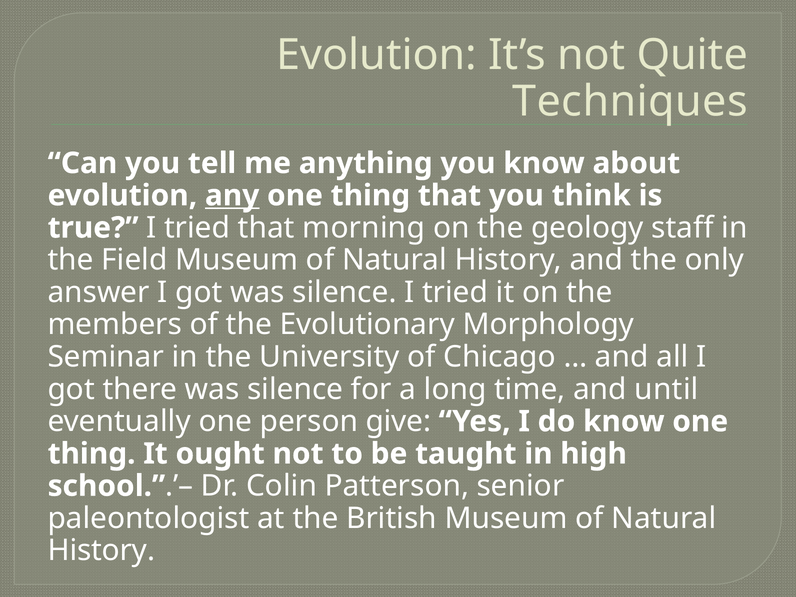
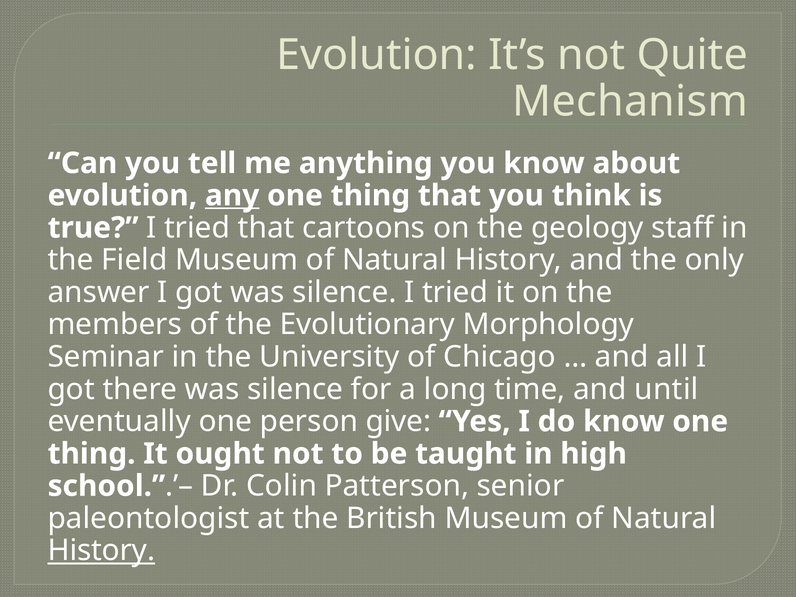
Techniques: Techniques -> Mechanism (630, 101)
morning: morning -> cartoons (364, 228)
History underline: none -> present (101, 551)
